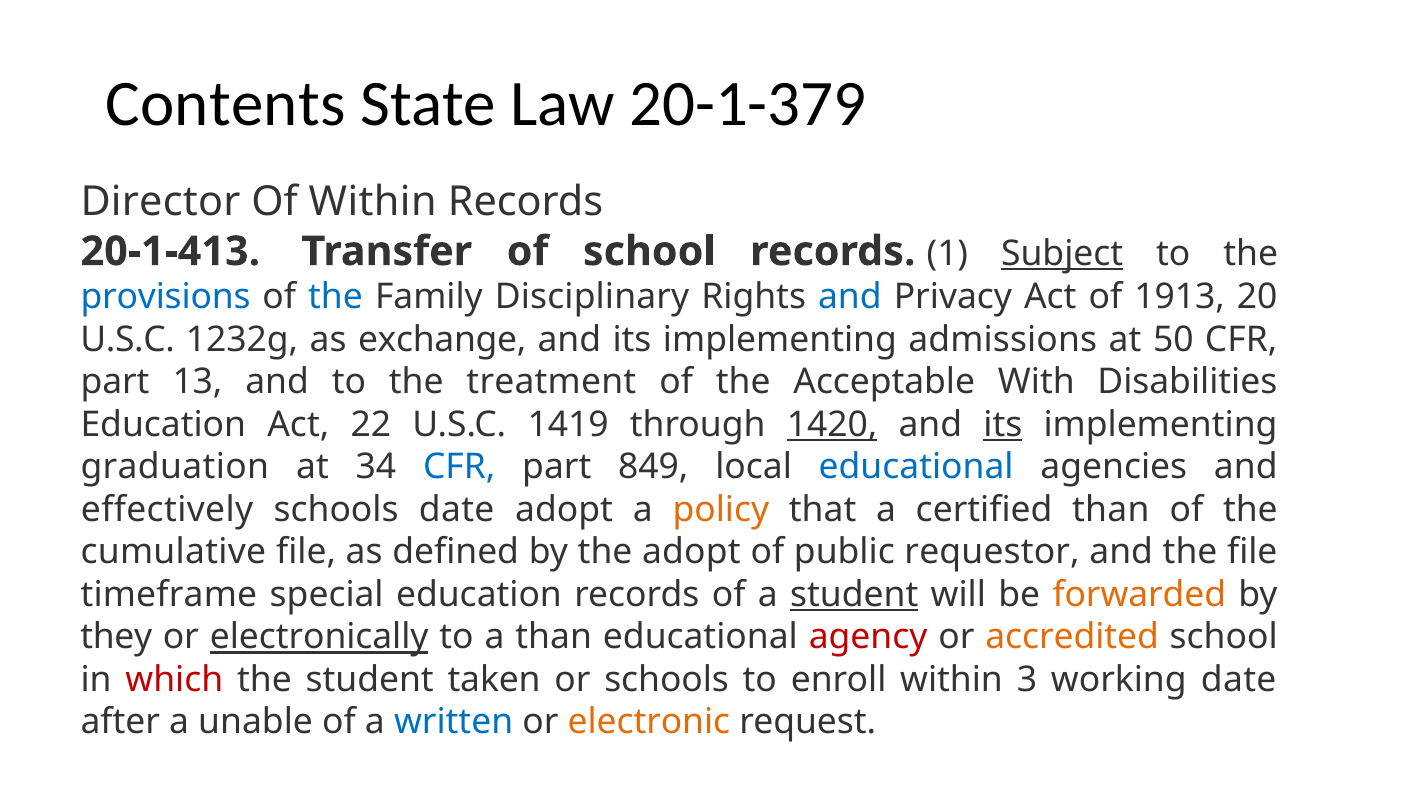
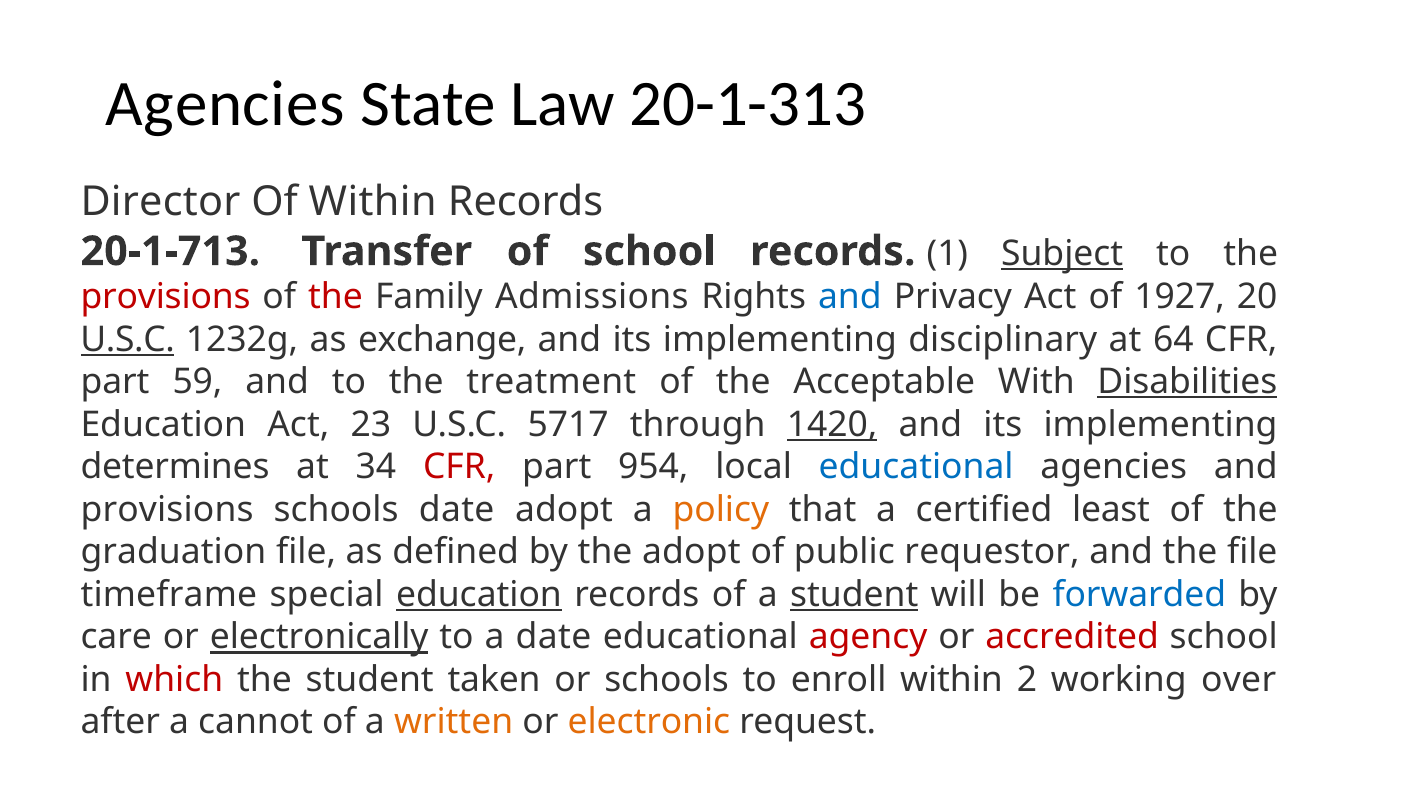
Contents: Contents -> Agencies (225, 104)
20-1-379: 20-1-379 -> 20-1-313 (748, 104)
20-1-413: 20-1-413 -> 20-1-713 (170, 252)
provisions colour: blue -> red (166, 297)
the colour: blue -> red (336, 297)
Disciplinary: Disciplinary -> Admissions (592, 297)
1913: 1913 -> 1927 (1180, 297)
U.S.C underline: none -> present (128, 340)
admissions: admissions -> disciplinary (1003, 340)
50: 50 -> 64 (1173, 340)
13: 13 -> 59 (197, 382)
Disabilities underline: none -> present (1187, 382)
22: 22 -> 23 (371, 425)
1419: 1419 -> 5717 (568, 425)
its underline: present -> none (1003, 425)
graduation: graduation -> determines (175, 468)
CFR colour: blue -> red (459, 468)
849: 849 -> 954 (653, 468)
effectively: effectively -> provisions (167, 510)
certified than: than -> least (1111, 510)
cumulative: cumulative -> graduation (173, 553)
education underline: none -> present (479, 595)
forwarded colour: orange -> blue (1139, 595)
they: they -> care (116, 638)
a than: than -> date (554, 638)
accredited colour: orange -> red (1072, 638)
3: 3 -> 2 (1027, 680)
working date: date -> over (1239, 680)
unable: unable -> cannot (256, 723)
written colour: blue -> orange (454, 723)
